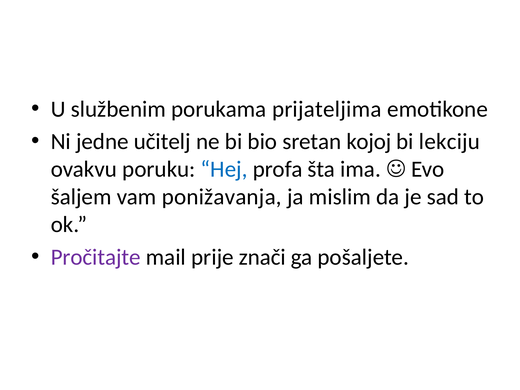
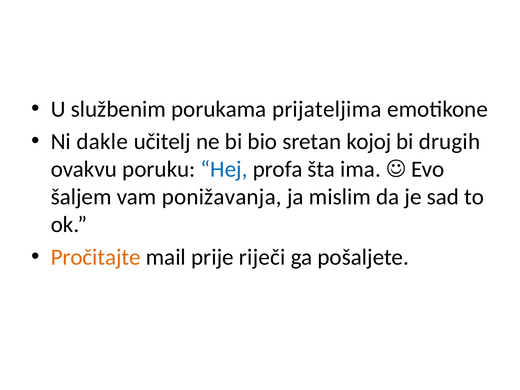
jedne: jedne -> dakle (102, 141)
lekciju: lekciju -> drugih (450, 141)
Pročitajte colour: purple -> orange (96, 257)
znači: znači -> riječi (262, 257)
